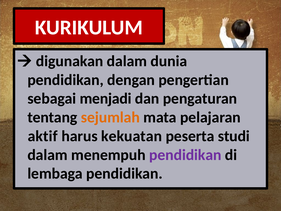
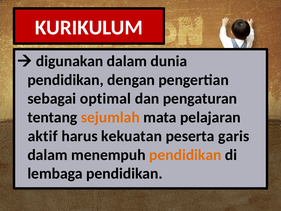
menjadi: menjadi -> optimal (105, 98)
studi: studi -> garis (234, 136)
pendidikan colour: purple -> orange (185, 155)
